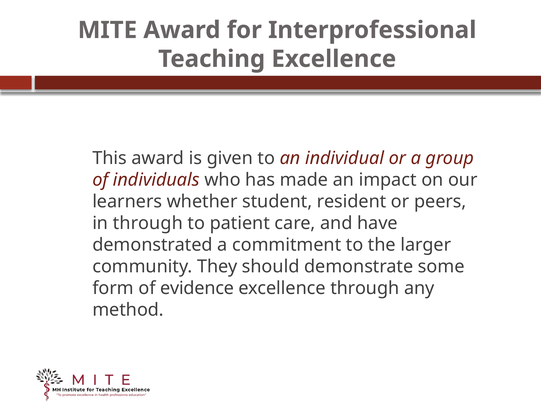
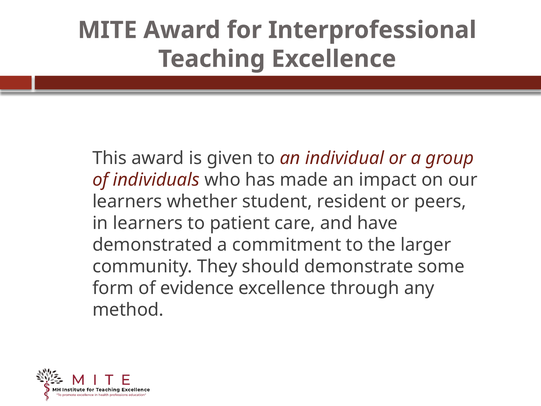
in through: through -> learners (148, 223)
